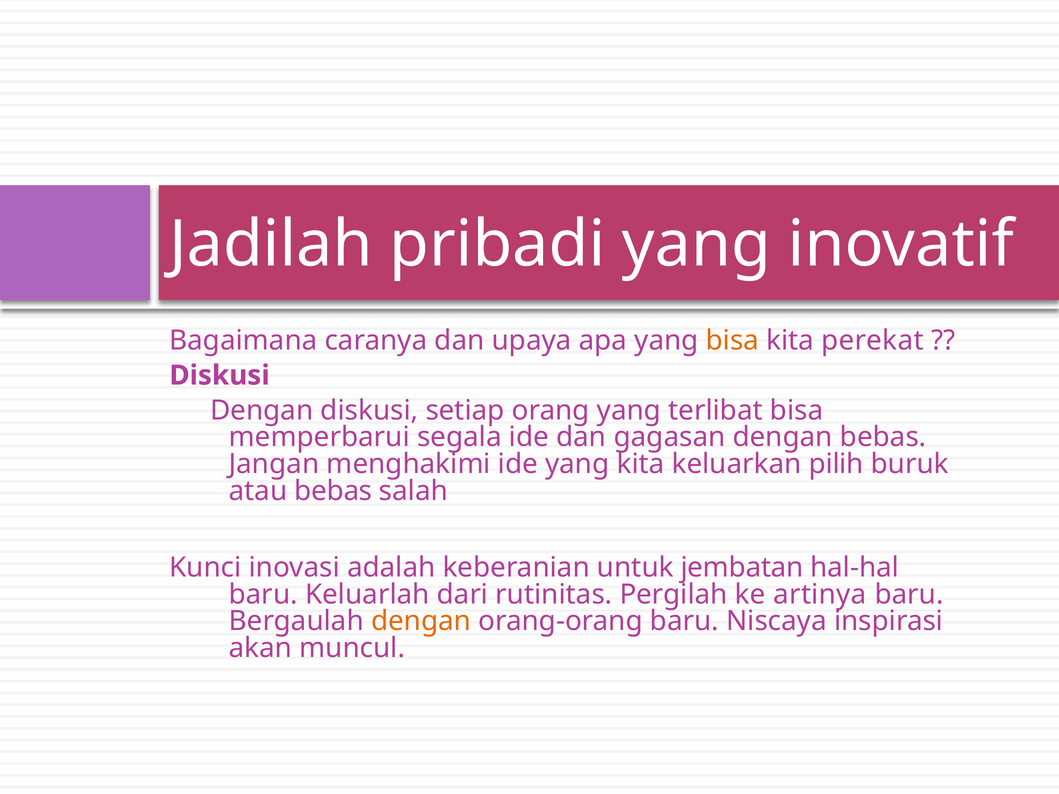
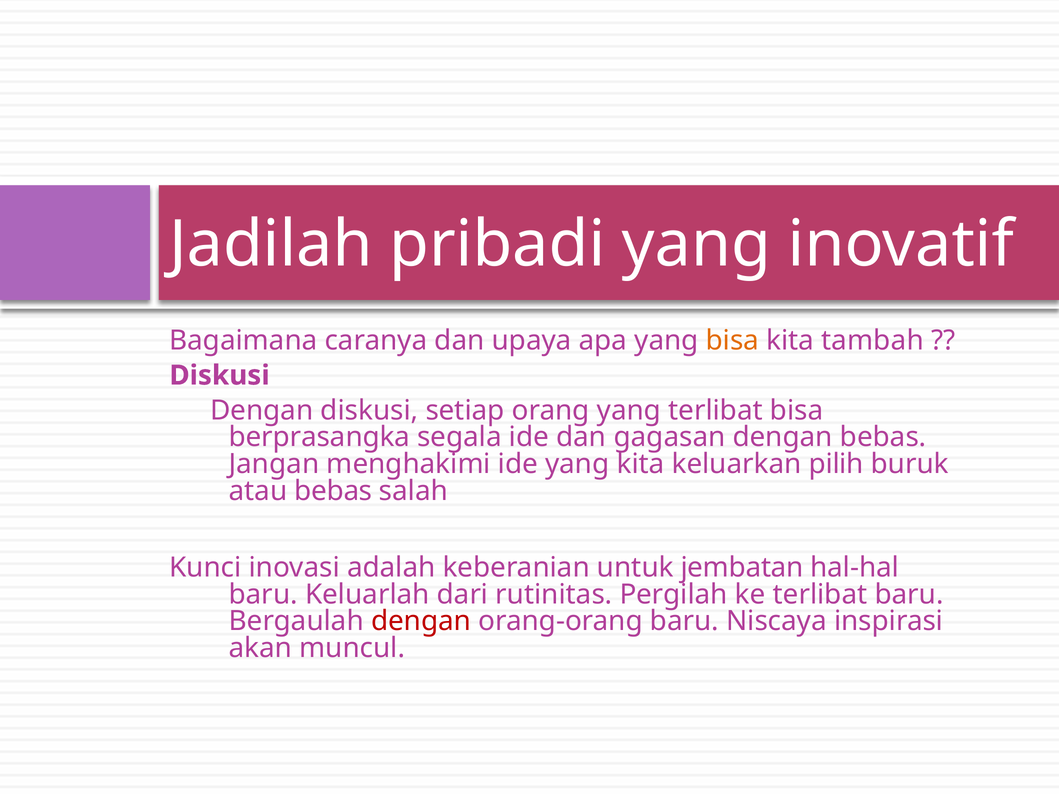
perekat: perekat -> tambah (873, 341)
memperbarui: memperbarui -> berprasangka (319, 437)
ke artinya: artinya -> terlibat (820, 595)
dengan colour: orange -> red (421, 621)
